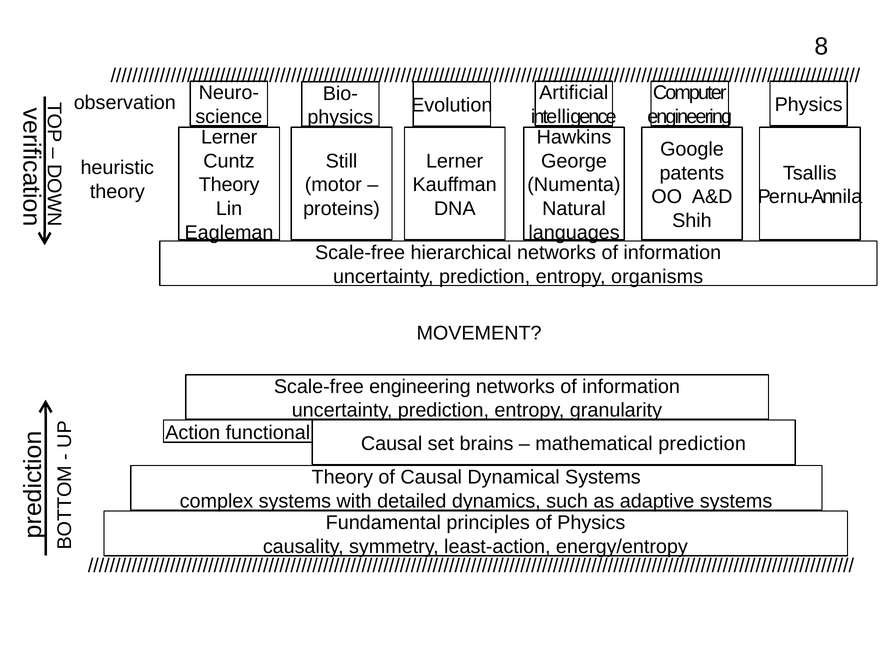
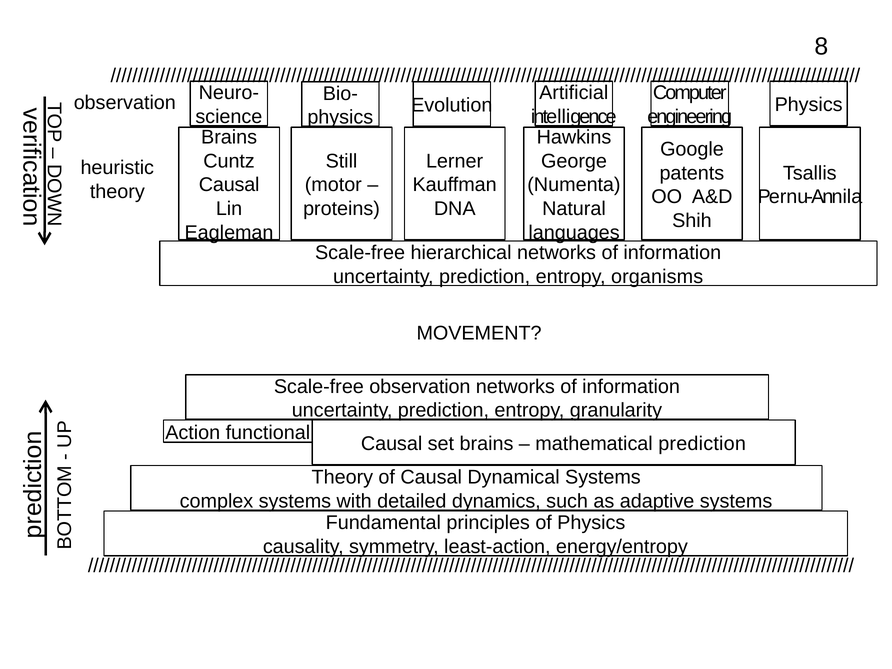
Lerner: Lerner -> Brains (229, 137)
Theory: Theory -> Causal (229, 185)
Scale-free engineering: engineering -> observation (420, 387)
